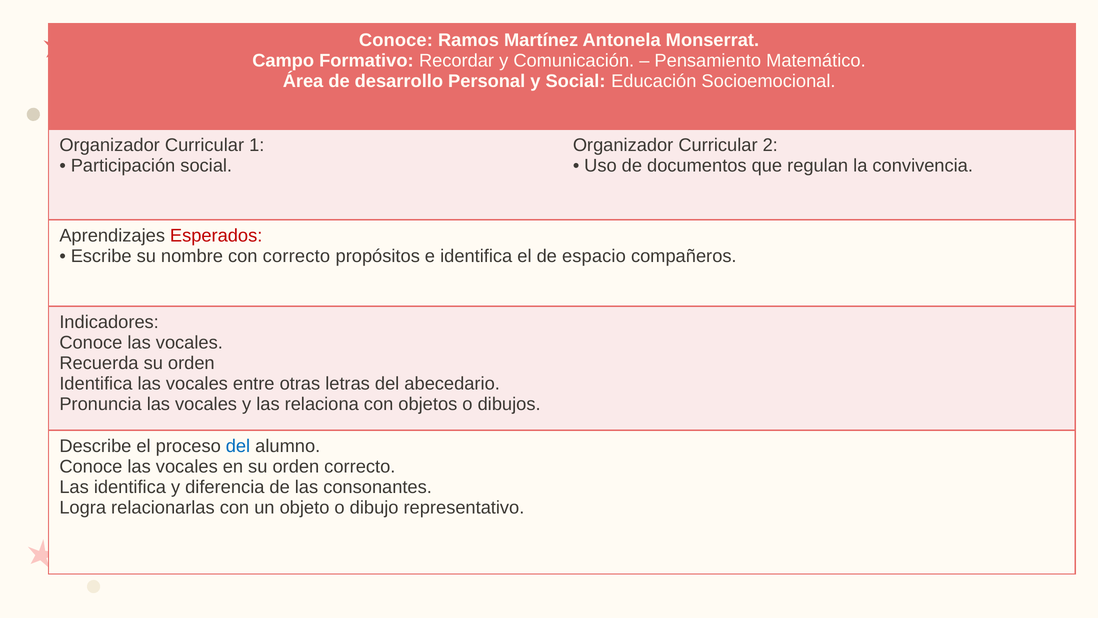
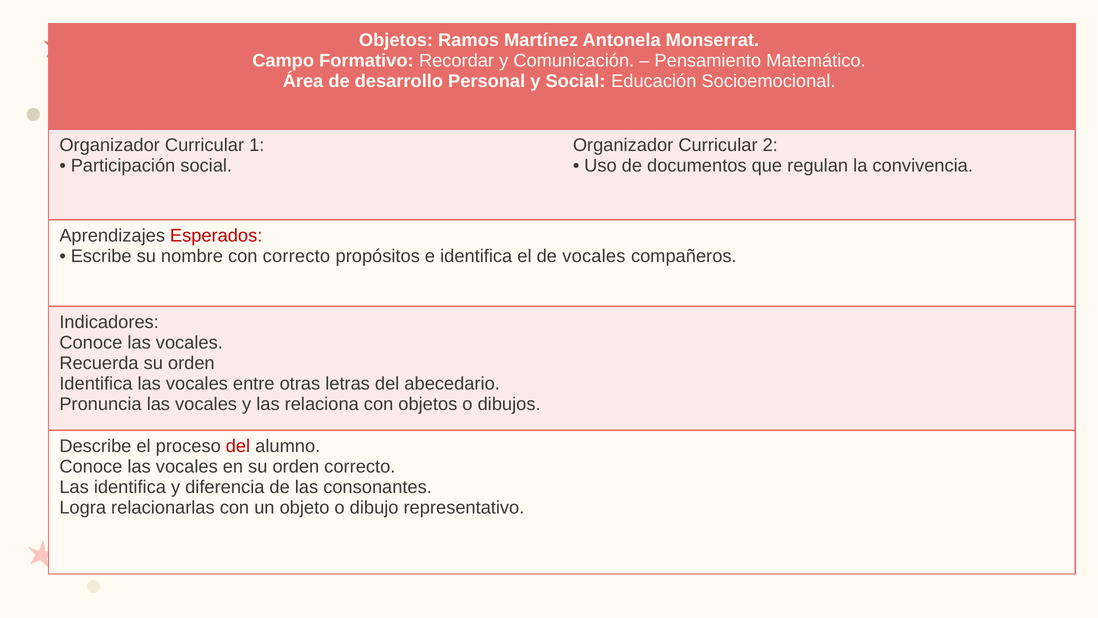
Conoce: Conoce -> Objetos (396, 40)
de espacio: espacio -> vocales (594, 256)
del colour: blue -> red (238, 446)
